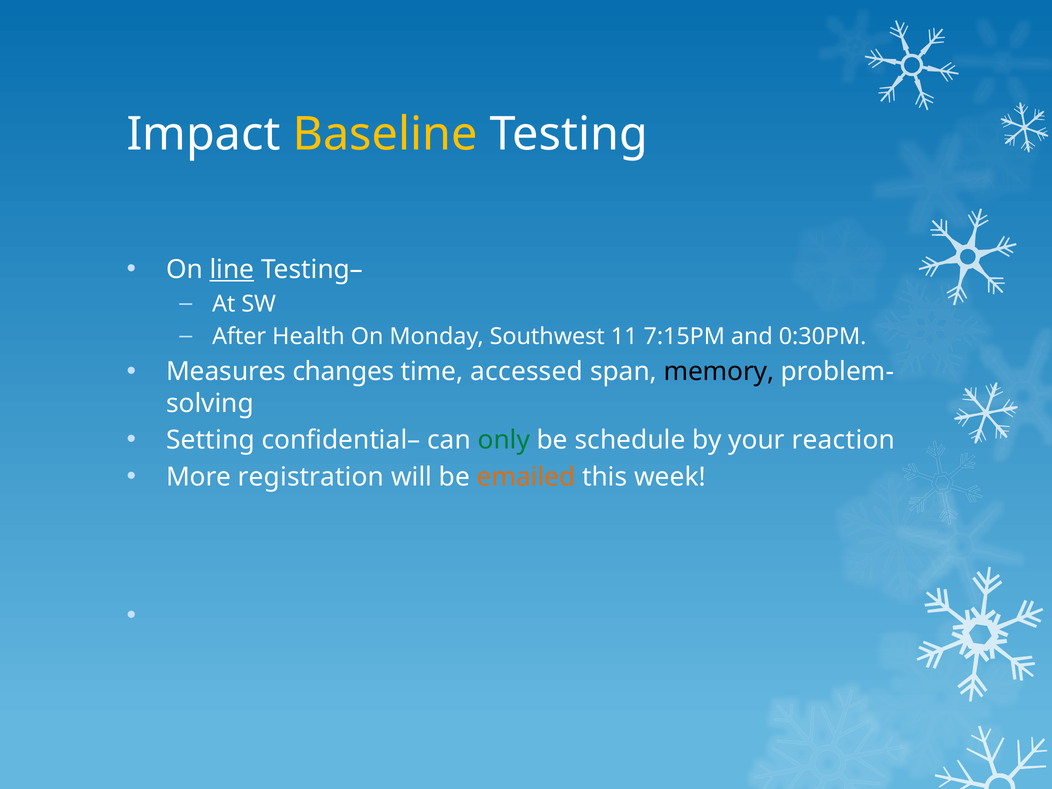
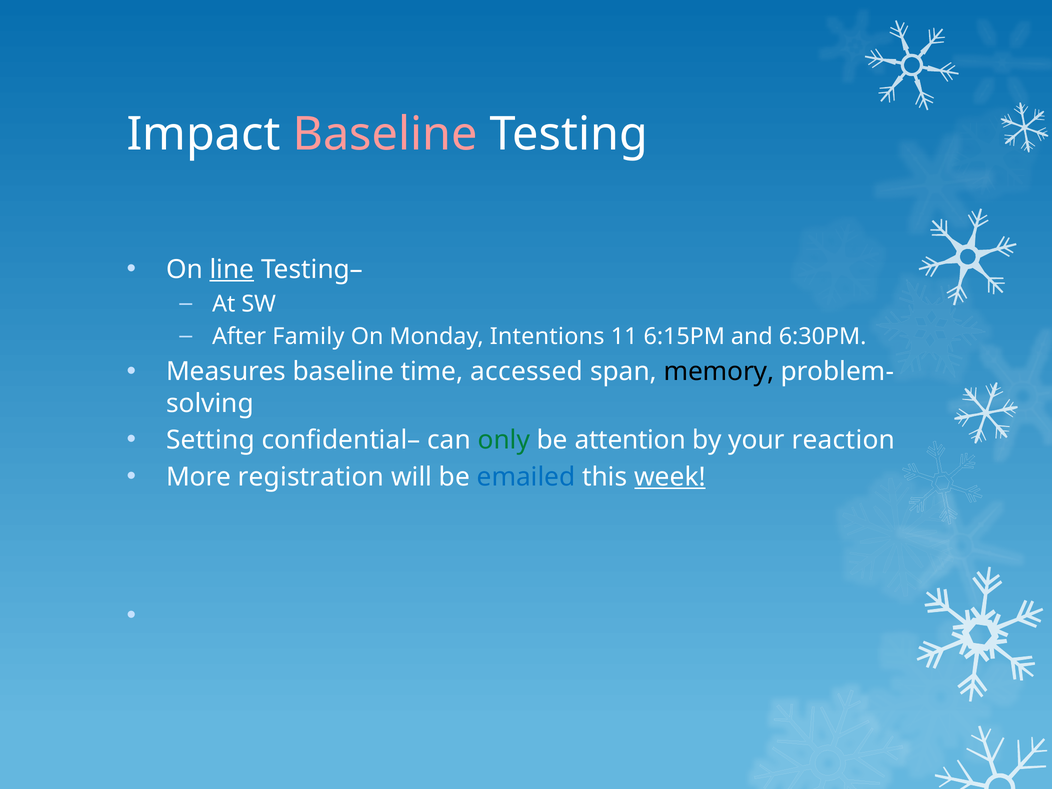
Baseline colour: yellow -> pink (385, 134)
Health: Health -> Family (308, 337)
Southwest: Southwest -> Intentions (547, 337)
7:15PM: 7:15PM -> 6:15PM (684, 337)
0:30PM: 0:30PM -> 6:30PM (823, 337)
Measures changes: changes -> baseline (343, 372)
schedule: schedule -> attention (630, 440)
emailed colour: orange -> blue (526, 477)
week underline: none -> present (670, 477)
